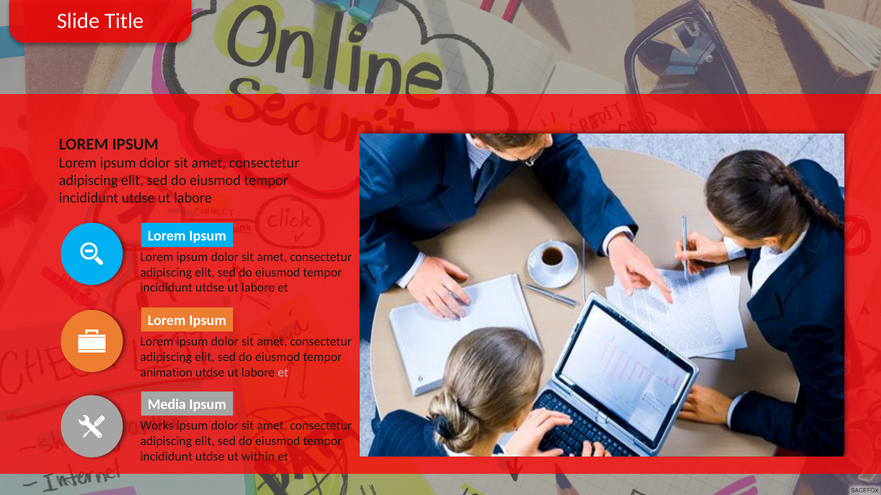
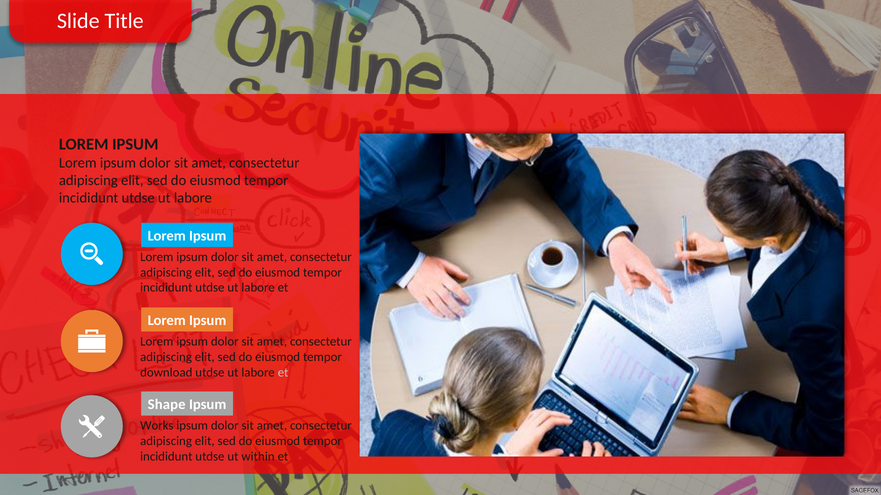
animation: animation -> download (166, 373)
Media: Media -> Shape (167, 405)
